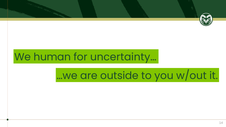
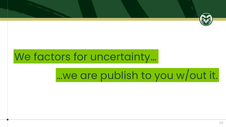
human: human -> factors (52, 57)
outside: outside -> publish (119, 76)
